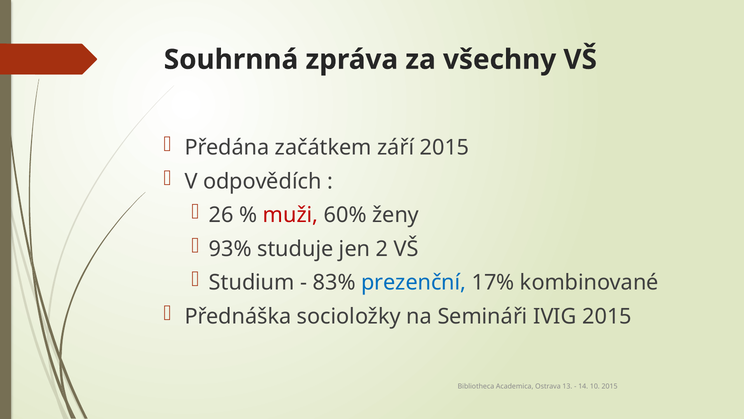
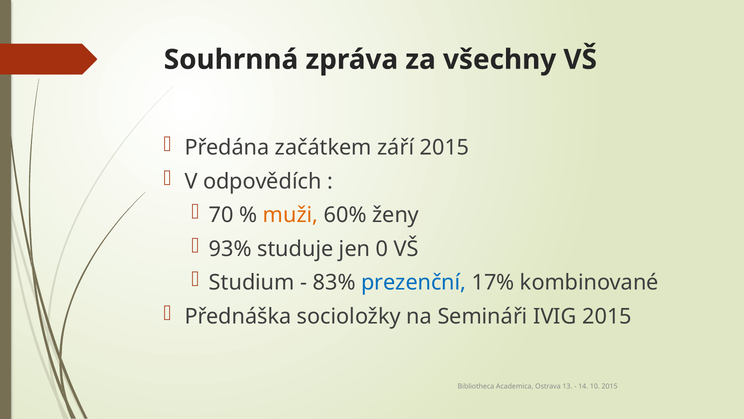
26: 26 -> 70 (221, 215)
muži colour: red -> orange (291, 215)
2: 2 -> 0 (382, 249)
